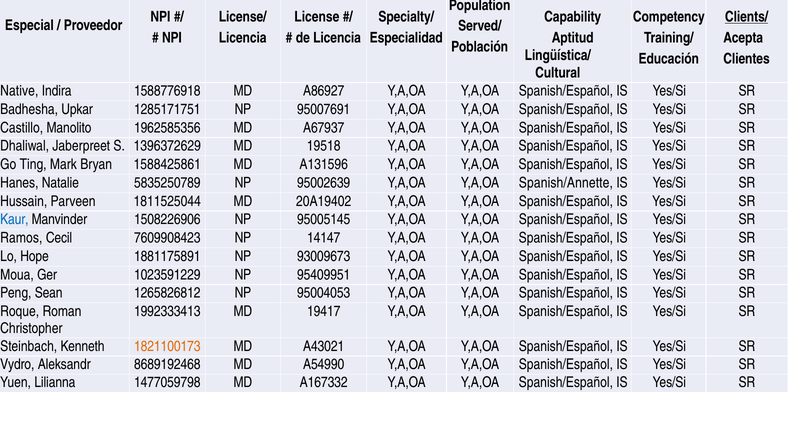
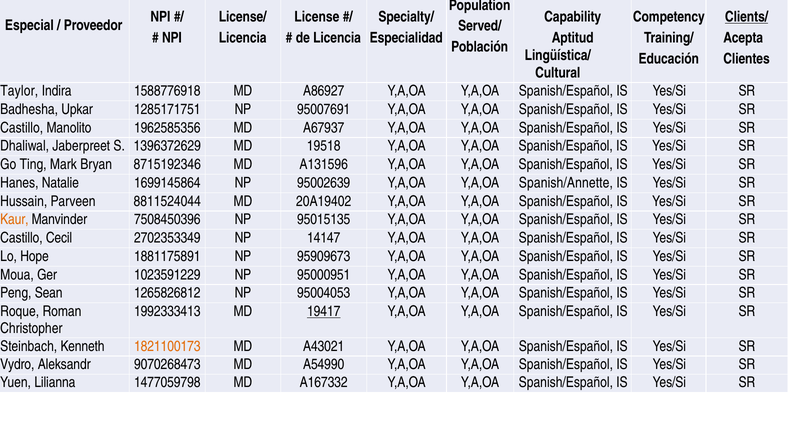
Native: Native -> Taylor (19, 91)
1588425861: 1588425861 -> 8715192346 (167, 165)
5835250789: 5835250789 -> 1699145864 (167, 183)
1811525044: 1811525044 -> 8811524044 (167, 201)
Kaur colour: blue -> orange (14, 220)
1508226906: 1508226906 -> 7508450396 (167, 220)
95005145: 95005145 -> 95015135 (324, 220)
Ramos: Ramos -> Castillo (21, 238)
7609908423: 7609908423 -> 2702353349 (167, 238)
93009673: 93009673 -> 95909673 (324, 256)
95409951: 95409951 -> 95000951 (324, 275)
19417 underline: none -> present (324, 312)
8689192468: 8689192468 -> 9070268473 (167, 365)
